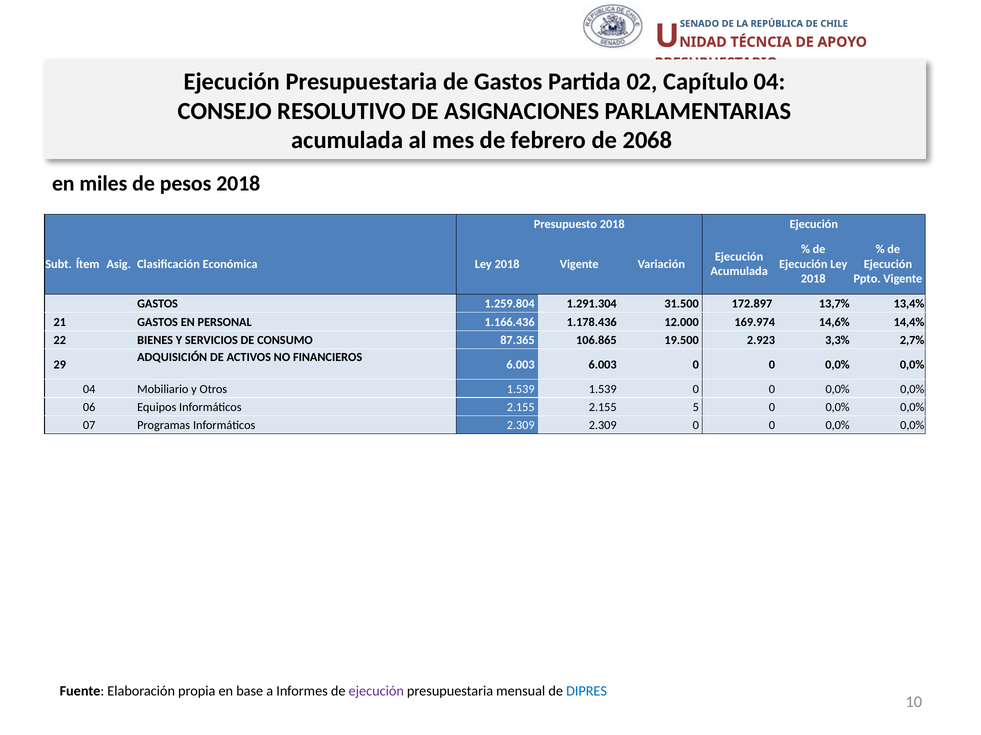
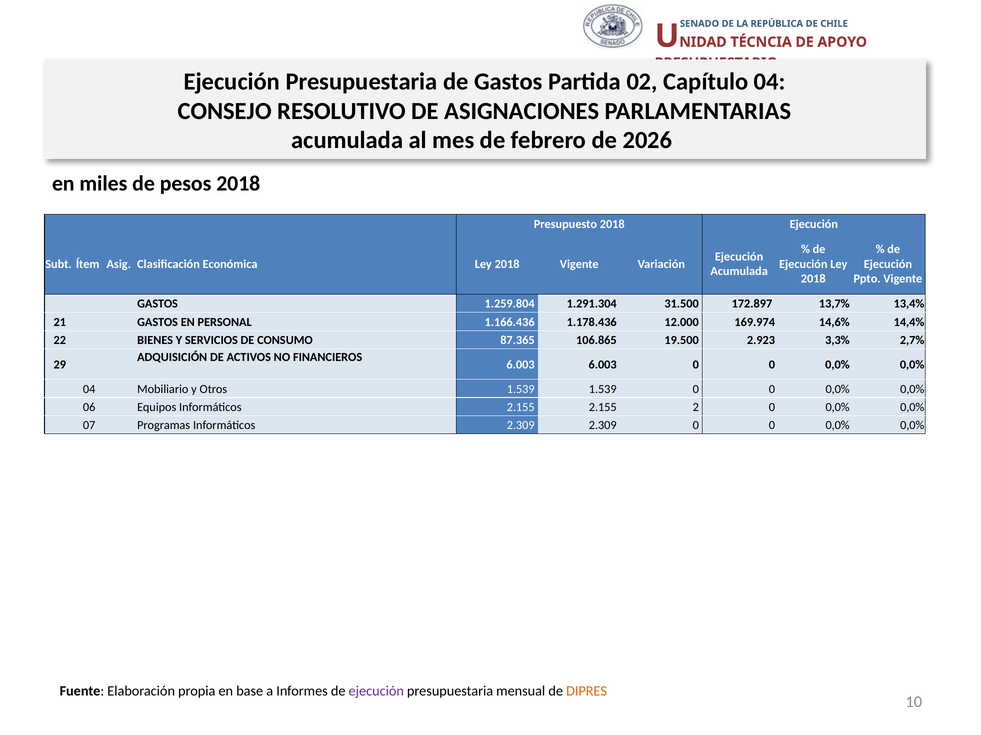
2068: 2068 -> 2026 (647, 141)
5: 5 -> 2 (696, 408)
DIPRES colour: blue -> orange (587, 692)
